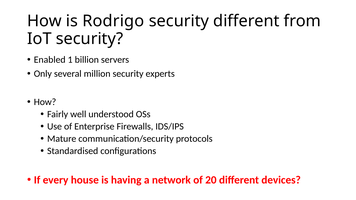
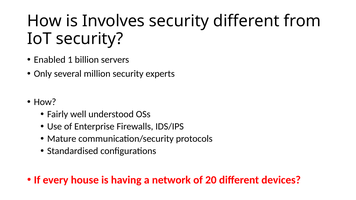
Rodrigo: Rodrigo -> Involves (113, 21)
